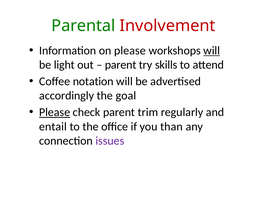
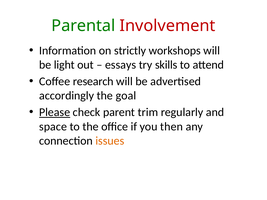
on please: please -> strictly (130, 51)
will underline: present -> none (212, 51)
parent: parent -> essays (121, 65)
notation: notation -> research (93, 82)
entail: entail -> space (53, 127)
than: than -> then (172, 127)
issues colour: purple -> orange (110, 141)
